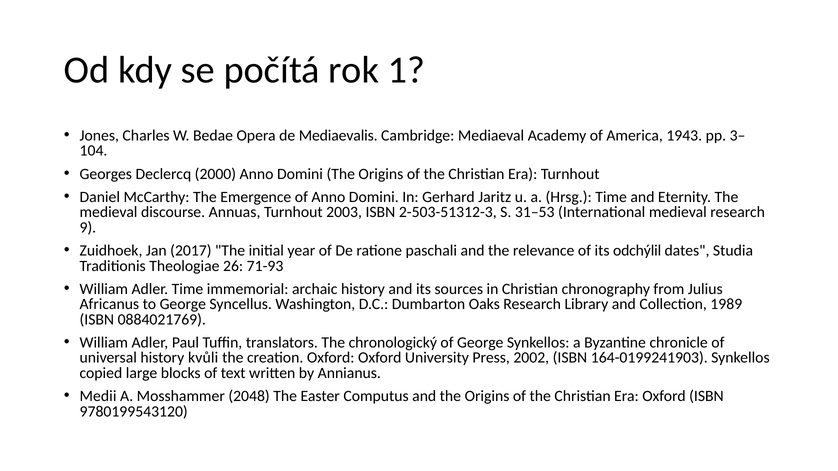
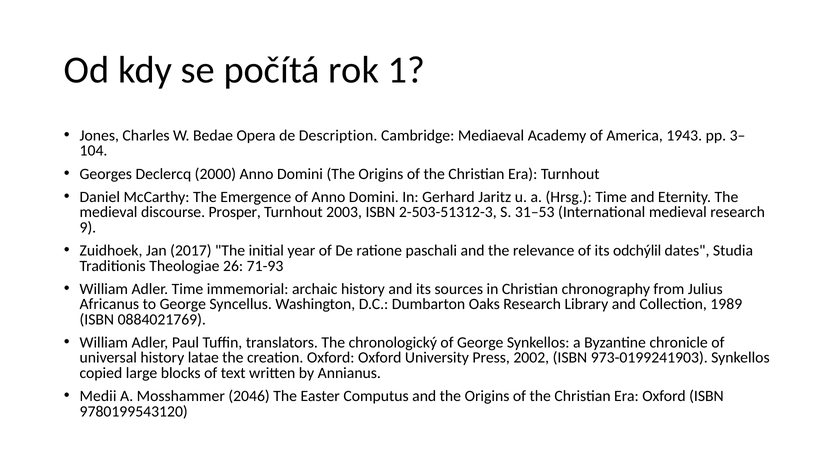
Mediaevalis: Mediaevalis -> Description (338, 136)
Annuas: Annuas -> Prosper (235, 212)
kvůli: kvůli -> latae (203, 358)
164-0199241903: 164-0199241903 -> 973-0199241903 (649, 358)
2048: 2048 -> 2046 (249, 396)
